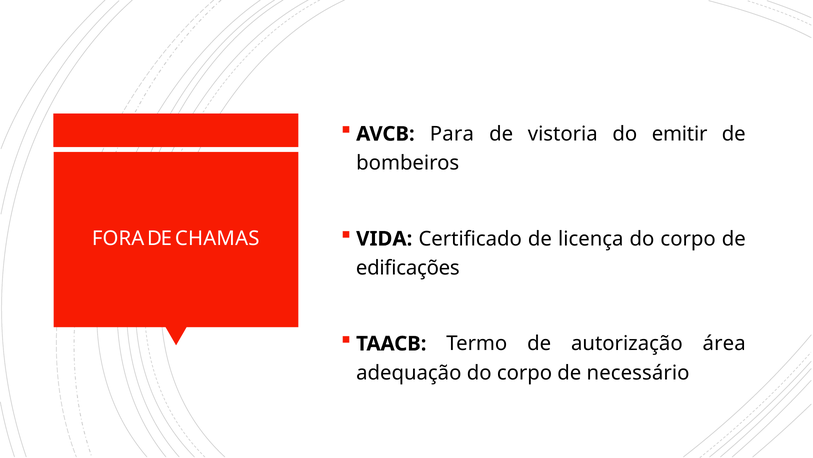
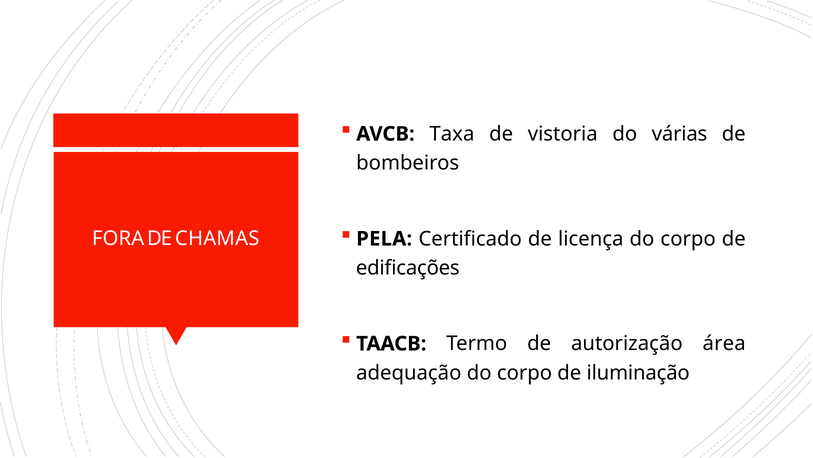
Para: Para -> Taxa (452, 134)
emitir: emitir -> várias (680, 134)
VIDA: VIDA -> PELA (384, 238)
necessário: necessário -> iluminação (638, 372)
